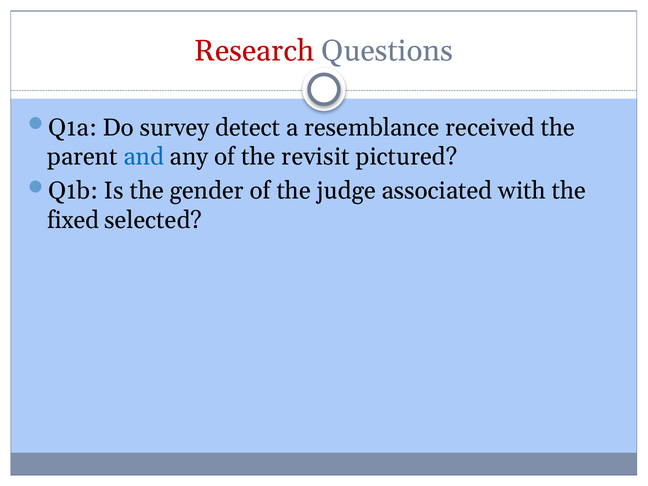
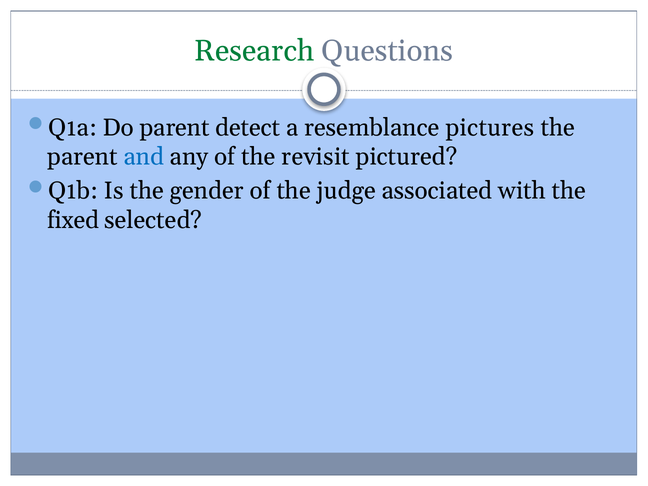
Research colour: red -> green (254, 51)
Do survey: survey -> parent (175, 128)
received: received -> pictures (490, 128)
